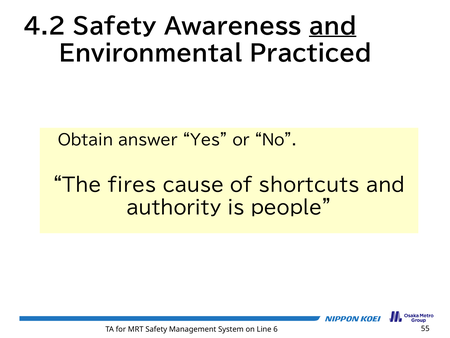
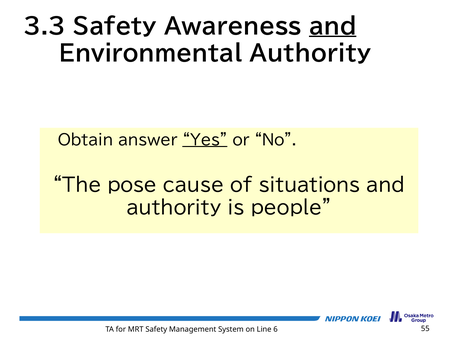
4.2: 4.2 -> 3.3 (45, 27)
Environmental Practiced: Practiced -> Authority (310, 54)
Yes underline: none -> present (205, 140)
fires: fires -> pose (132, 185)
shortcuts: shortcuts -> situations (309, 185)
